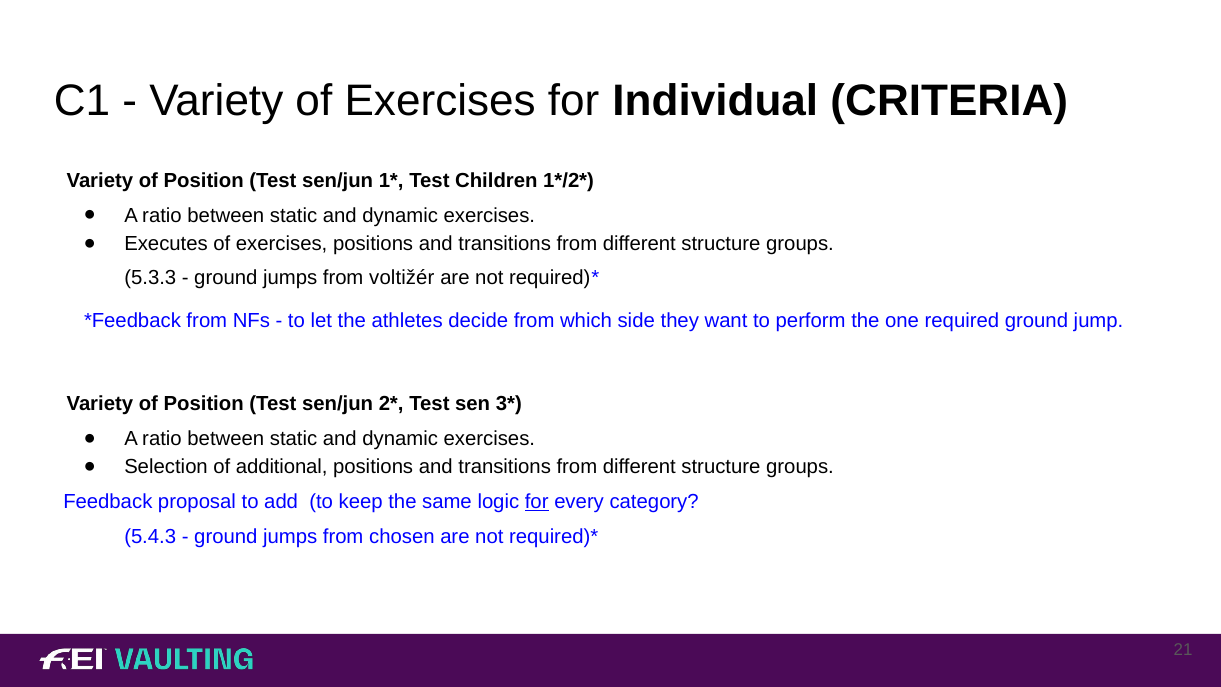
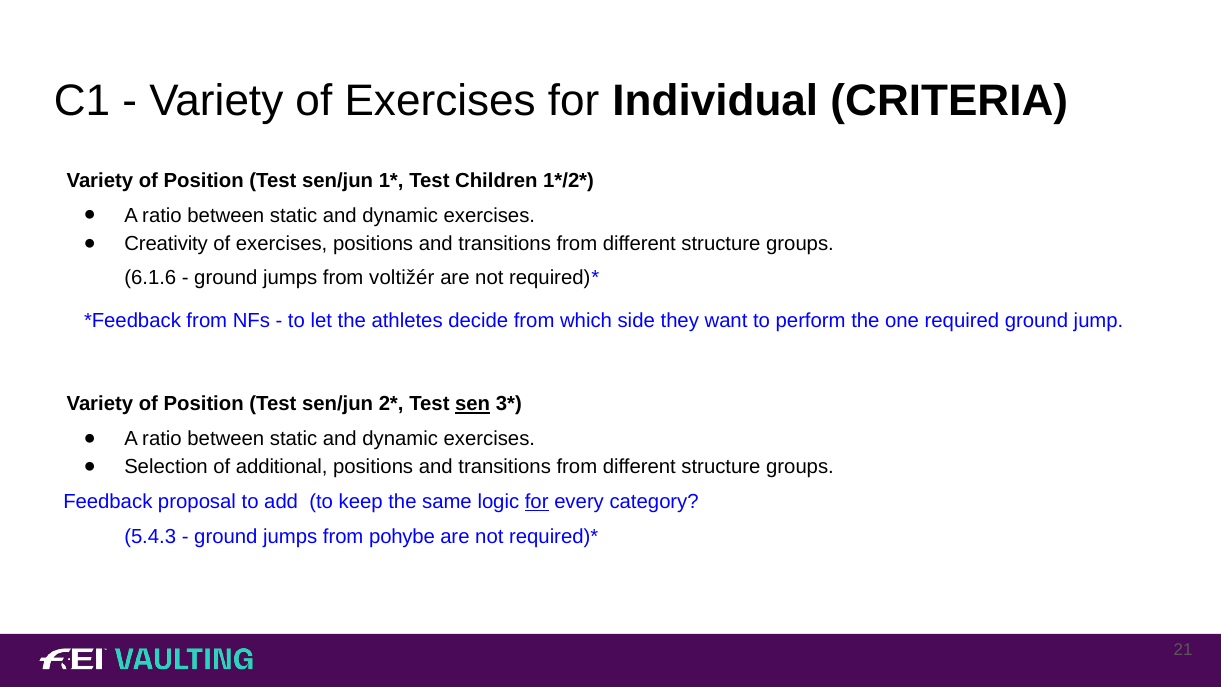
Executes: Executes -> Creativity (166, 243)
5.3.3: 5.3.3 -> 6.1.6 (150, 278)
sen underline: none -> present (473, 404)
chosen: chosen -> pohybe (402, 537)
